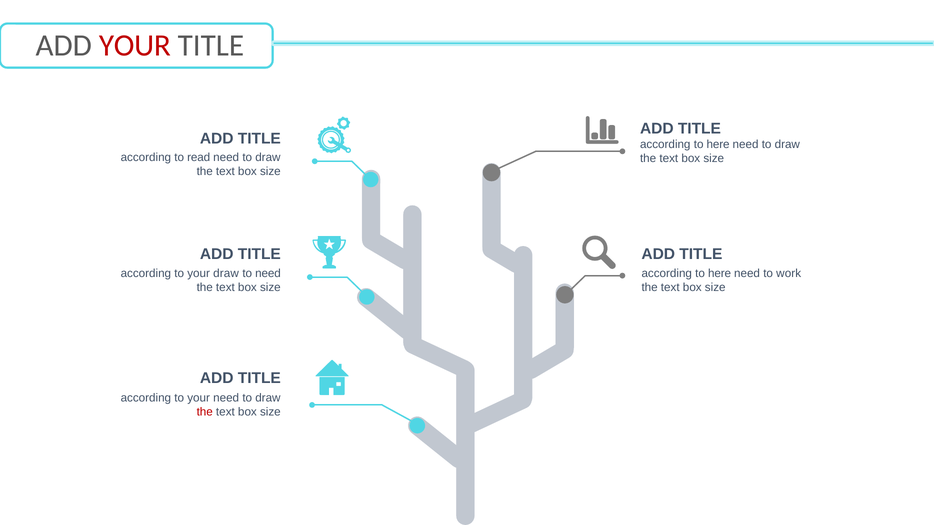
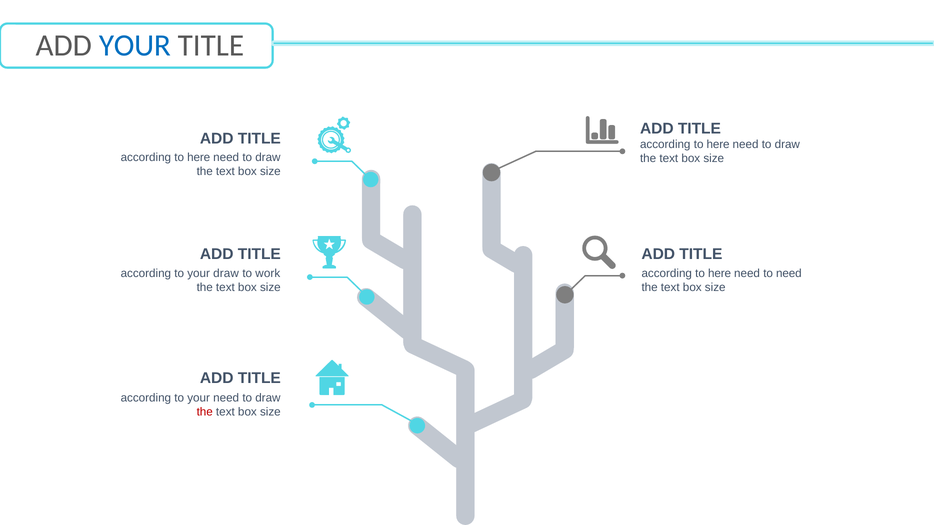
YOUR colour: red -> blue (135, 45)
read: read -> here (199, 158)
to work: work -> need (789, 273)
to need: need -> work (268, 274)
